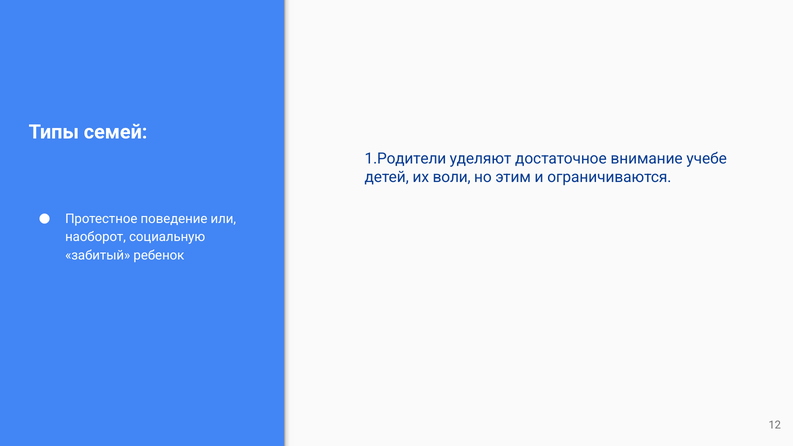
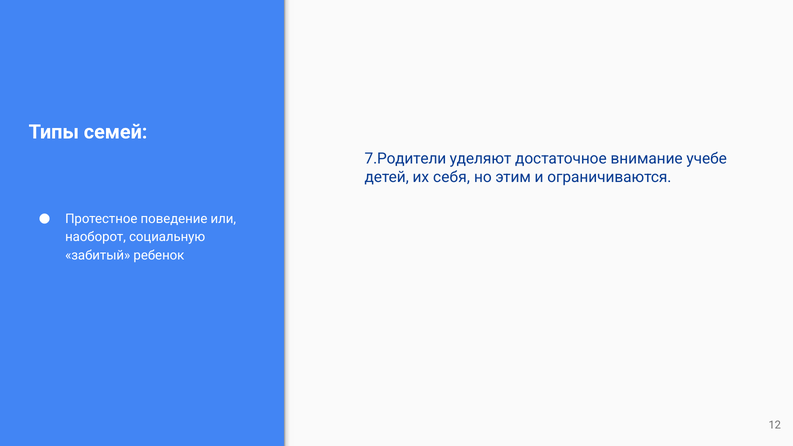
1.Родители: 1.Родители -> 7.Родители (405, 159)
воли: воли -> себя (451, 177)
